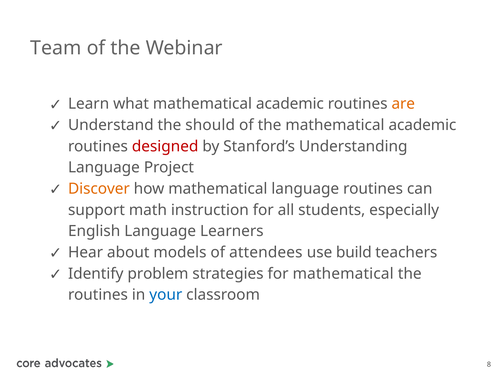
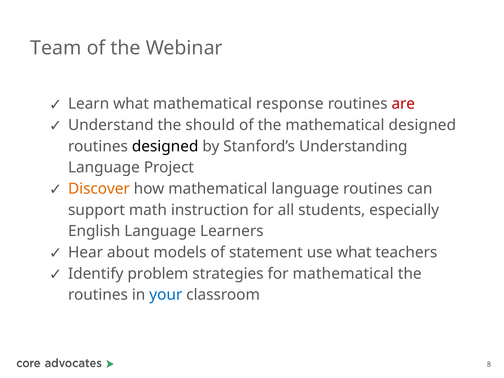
what mathematical academic: academic -> response (290, 104)
are colour: orange -> red (403, 104)
the mathematical academic: academic -> designed (422, 125)
designed colour: red -> black (165, 146)
attendees: attendees -> statement (266, 252)
use build: build -> what (354, 252)
